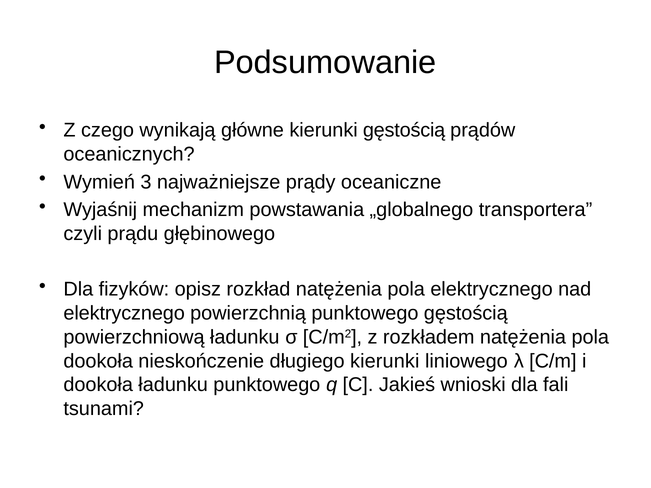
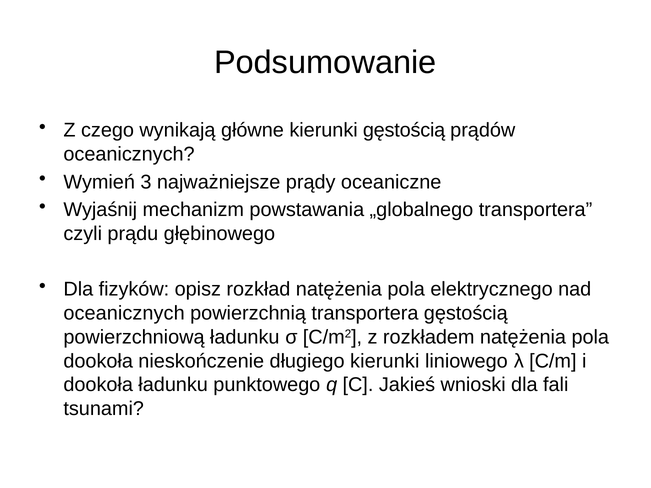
elektrycznego: elektrycznego -> oceanicznych (124, 313)
powierzchnią punktowego: punktowego -> transportera (365, 313)
